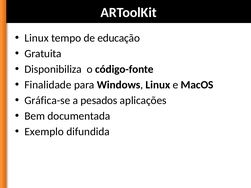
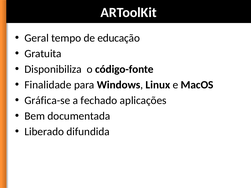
Linux: Linux -> Geral (37, 38)
pesados: pesados -> fechado (99, 101)
Exemplo: Exemplo -> Liberado (44, 132)
